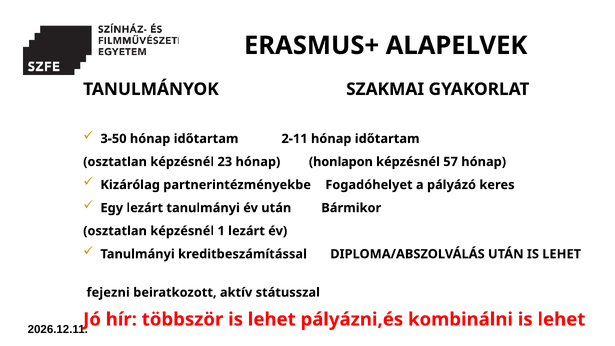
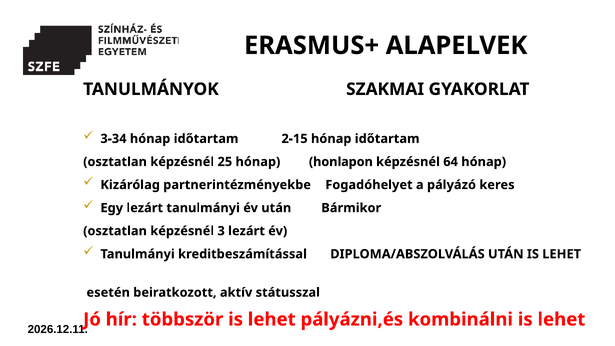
3-50: 3-50 -> 3-34 (114, 139)
2-11: 2-11 -> 2-15 (295, 139)
23: 23 -> 25 (225, 162)
57: 57 -> 64 (451, 162)
1: 1 -> 3 (221, 231)
fejezni: fejezni -> esetén (108, 292)
